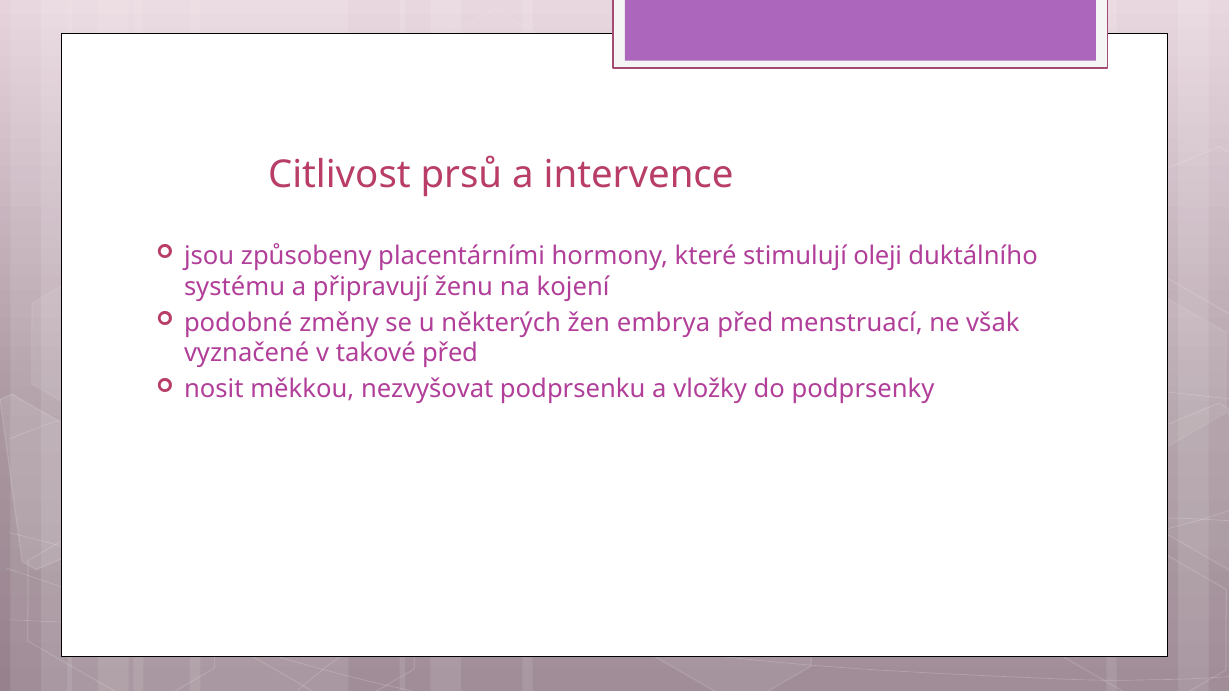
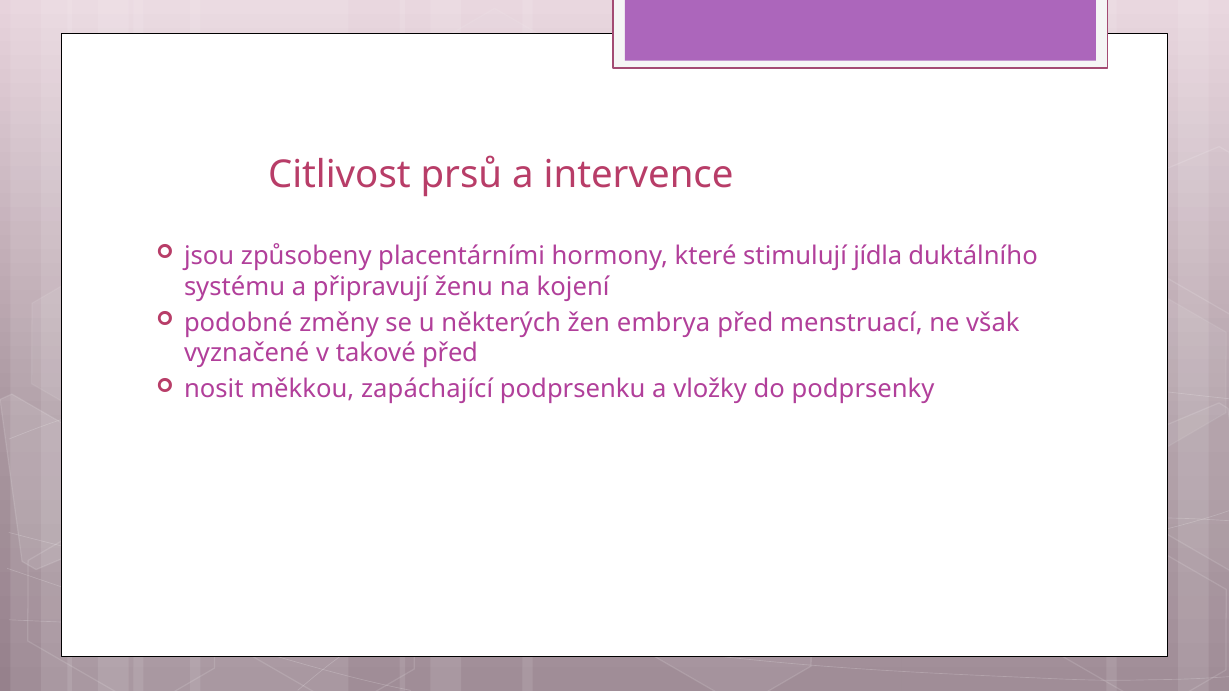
oleji: oleji -> jídla (878, 256)
nezvyšovat: nezvyšovat -> zapáchající (427, 389)
